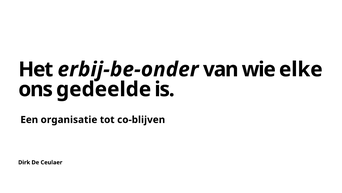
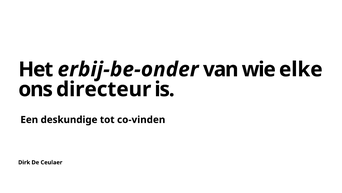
gedeelde: gedeelde -> directeur (104, 89)
organisatie: organisatie -> deskundige (69, 119)
co-blijven: co-blijven -> co-vinden (141, 119)
